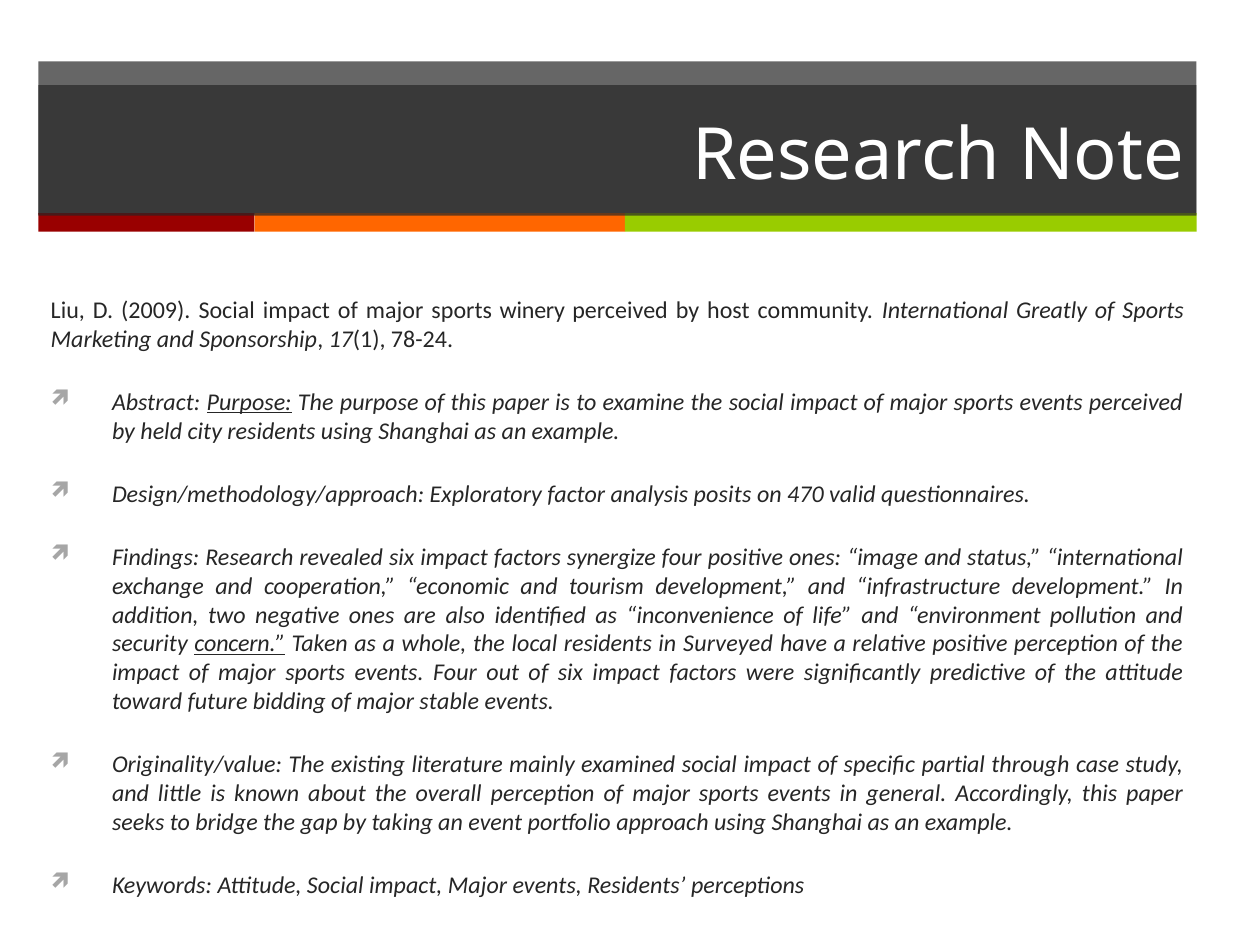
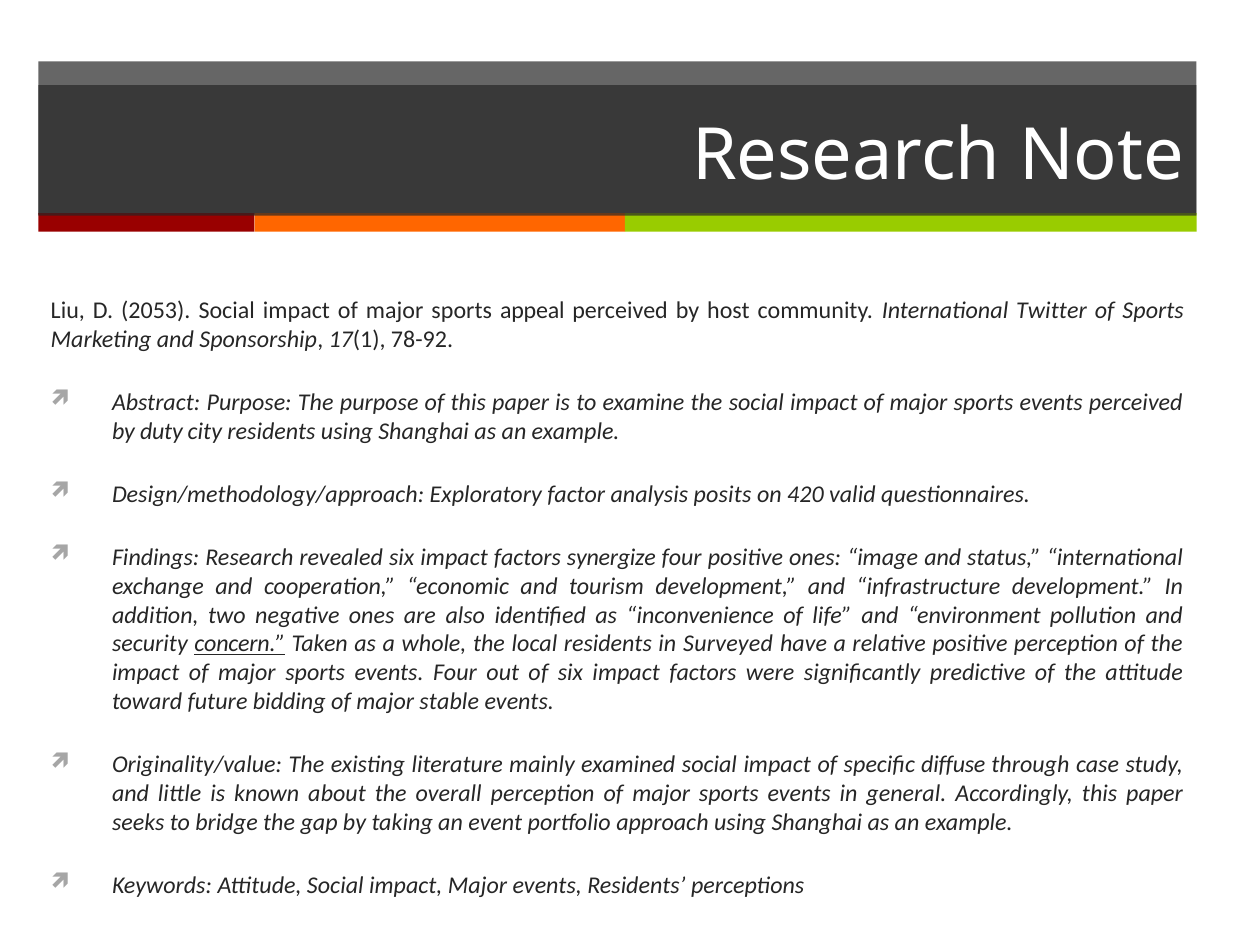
2009: 2009 -> 2053 (156, 310)
winery: winery -> appeal (532, 310)
Greatly: Greatly -> Twitter (1052, 310)
78-24: 78-24 -> 78-92 (422, 339)
Purpose underline: present -> none (249, 402)
held: held -> duty (161, 431)
470: 470 -> 420 (805, 494)
partial: partial -> diffuse (953, 765)
